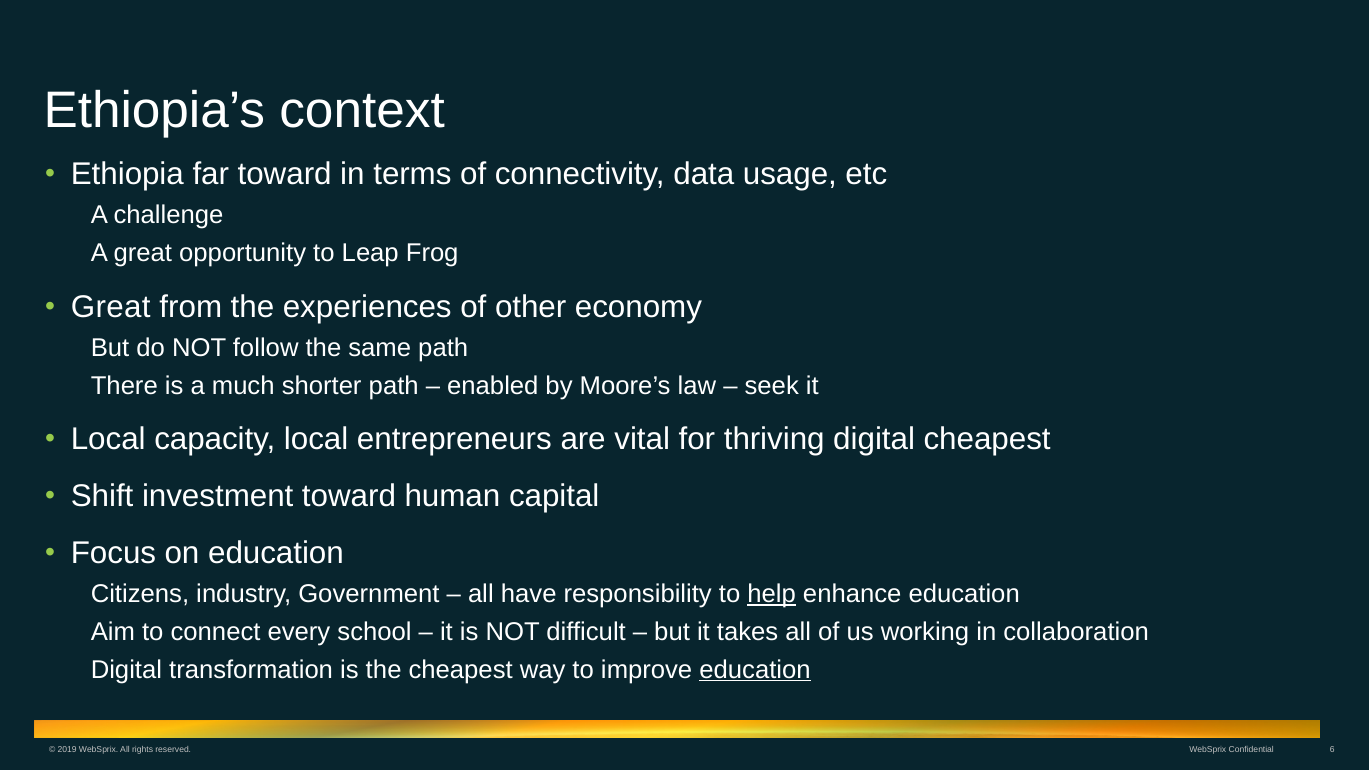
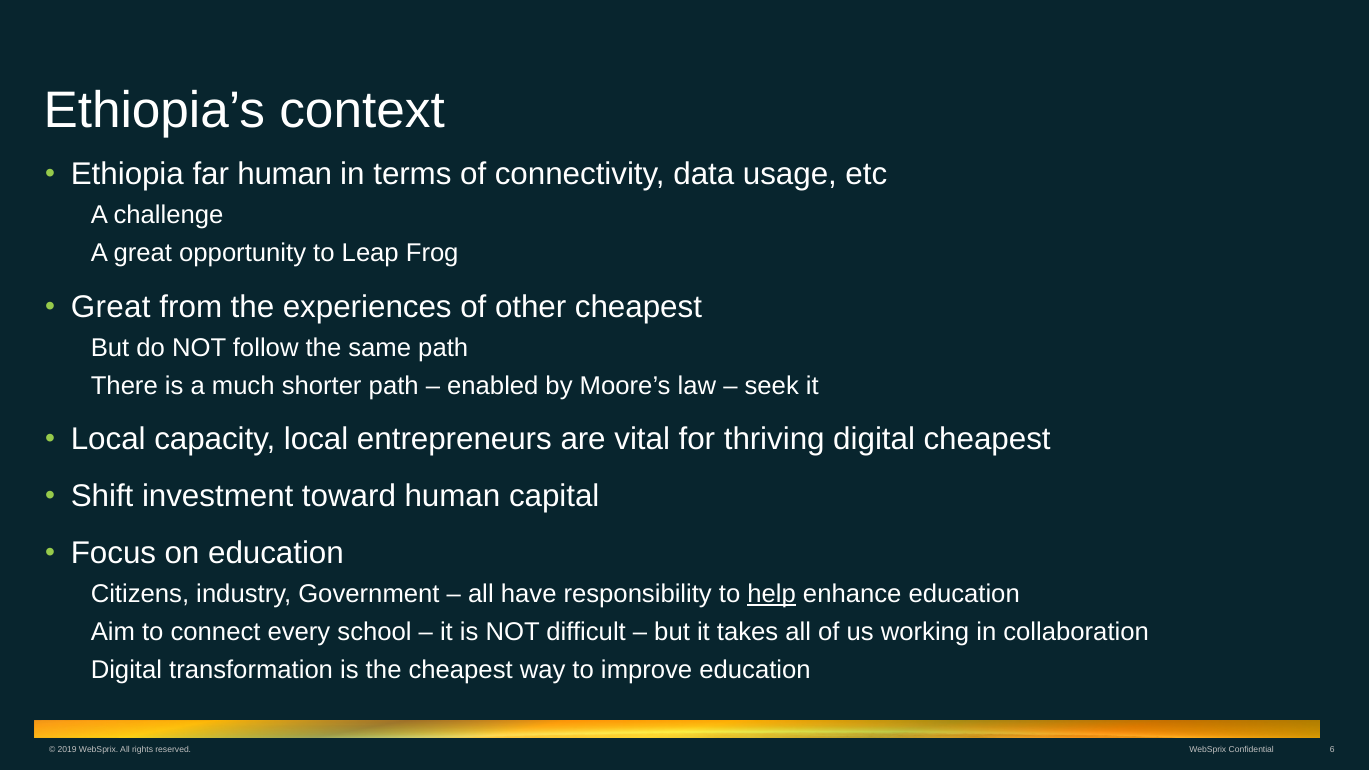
far toward: toward -> human (285, 174)
other economy: economy -> cheapest (638, 307)
education underline: present -> none (755, 670)
